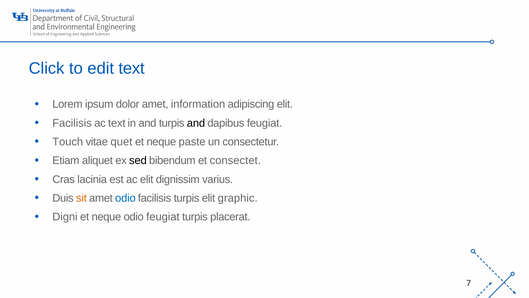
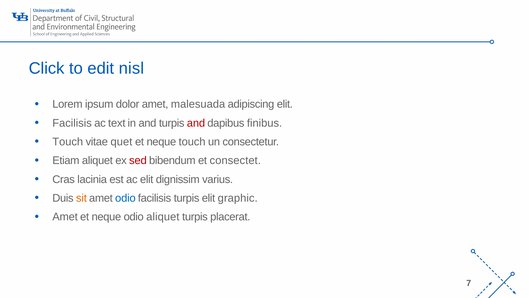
edit text: text -> nisl (131, 68)
information: information -> malesuada (198, 104)
and colour: black -> red (196, 123)
dapibus feugiat: feugiat -> finibus (265, 123)
neque paste: paste -> touch (192, 142)
sed colour: black -> red (138, 160)
Digni: Digni -> Amet (65, 217)
odio feugiat: feugiat -> aliquet (163, 217)
